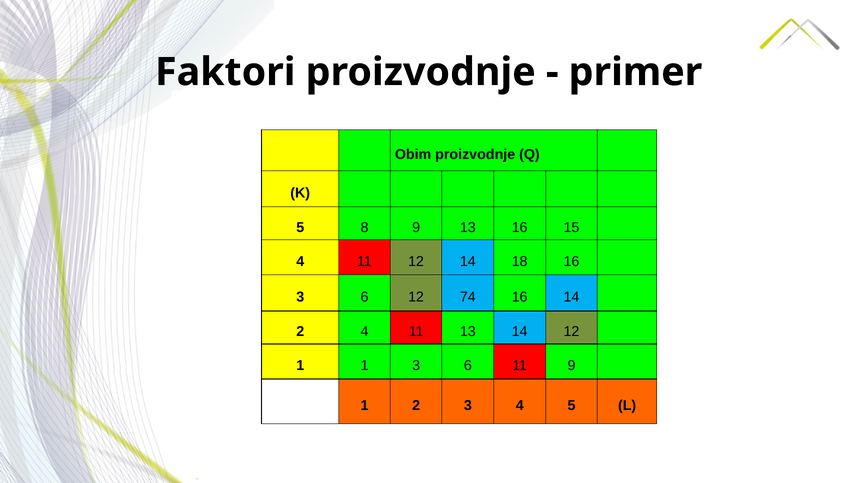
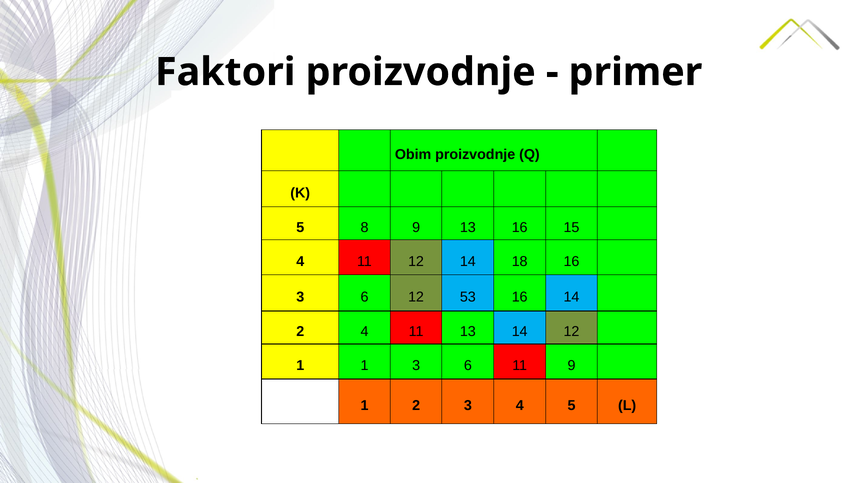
74: 74 -> 53 (468, 297)
